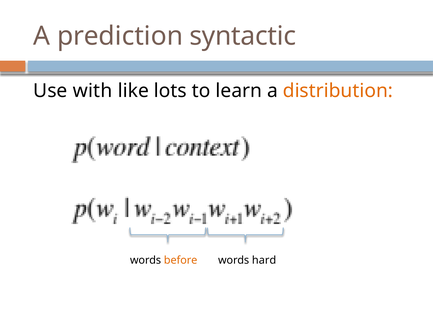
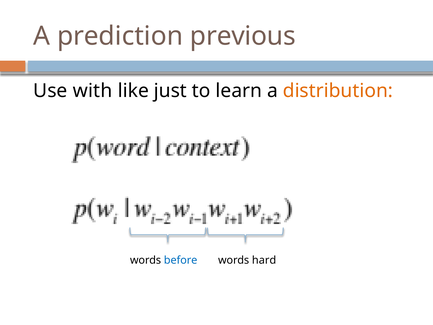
syntactic: syntactic -> previous (243, 36)
lots: lots -> just (170, 91)
before colour: orange -> blue (181, 260)
